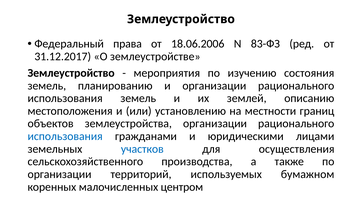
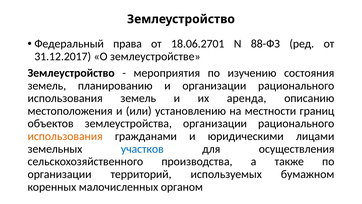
18.06.2006: 18.06.2006 -> 18.06.2701 (198, 44)
83-ФЗ: 83-ФЗ -> 88-ФЗ (265, 44)
землей: землей -> аренда (247, 98)
использования colour: blue -> orange (65, 136)
центром: центром -> органом (182, 187)
